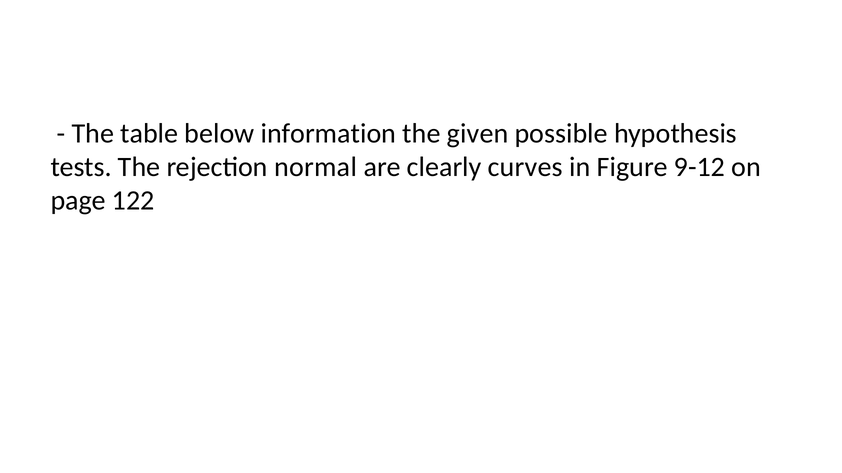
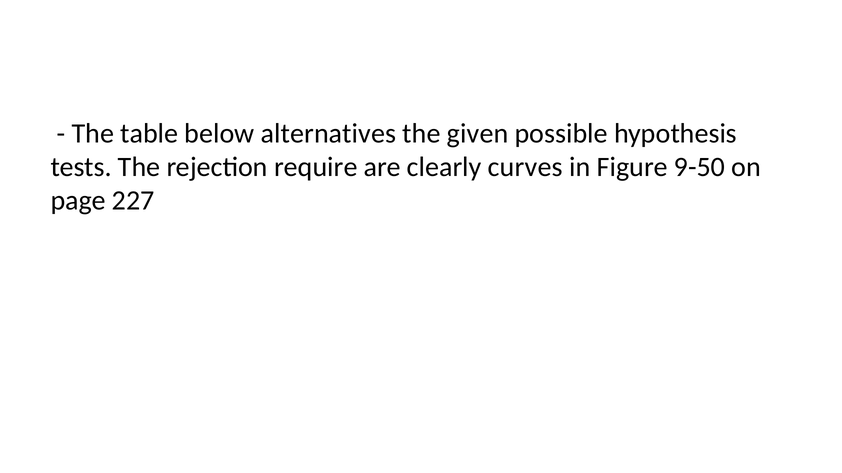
information: information -> alternatives (328, 134)
normal: normal -> require (316, 167)
9-12: 9-12 -> 9-50 (699, 167)
122: 122 -> 227 (133, 201)
